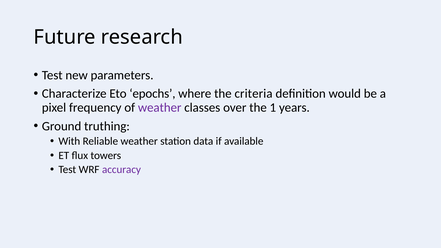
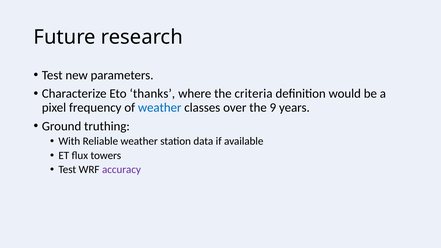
epochs: epochs -> thanks (152, 94)
weather colour: purple -> blue (160, 108)
1: 1 -> 9 (273, 108)
